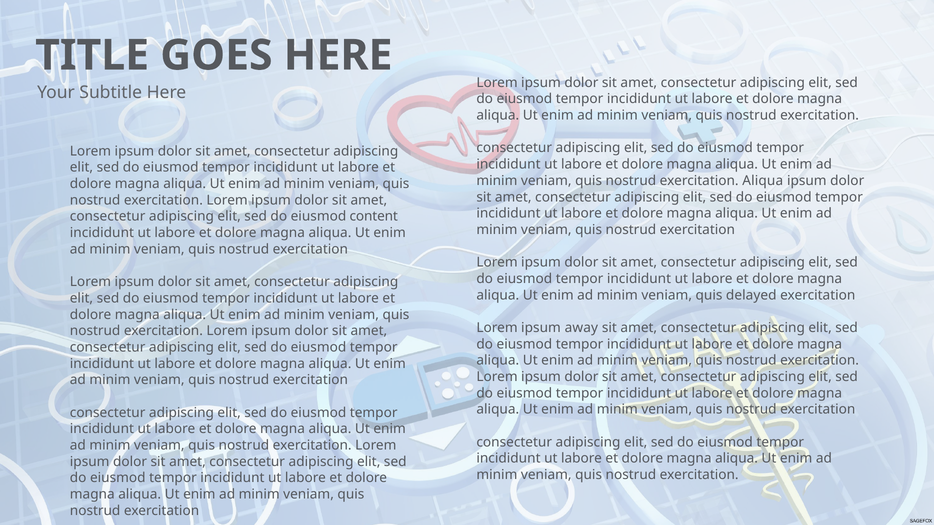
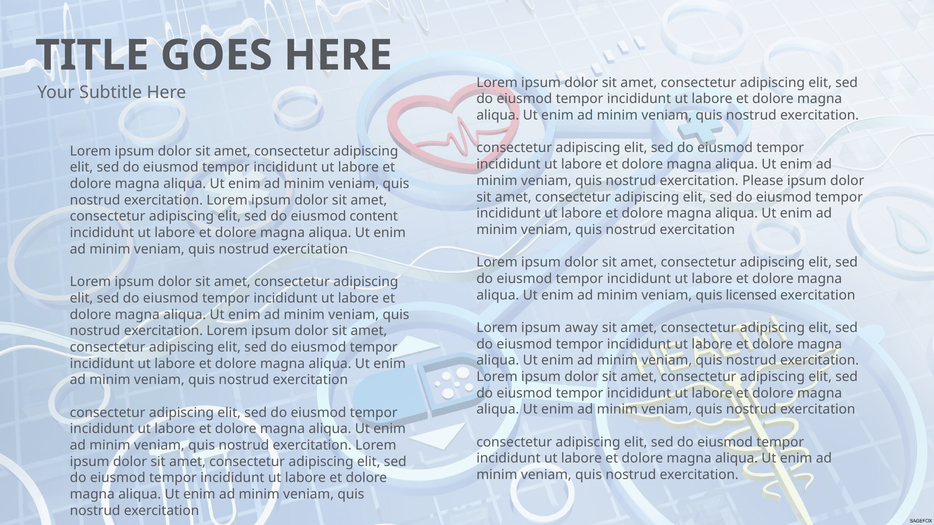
exercitation Aliqua: Aliqua -> Please (763, 181)
delayed: delayed -> licensed (751, 295)
